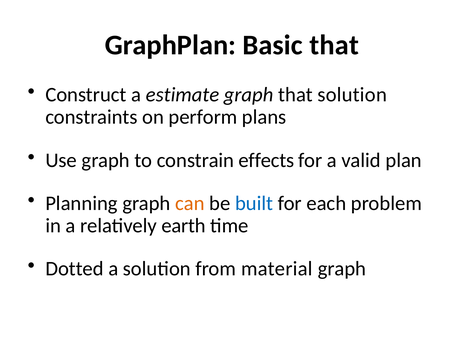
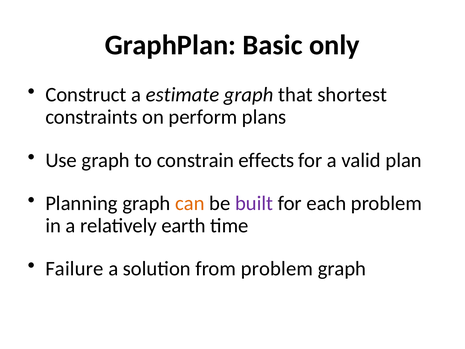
Basic that: that -> only (334, 45)
that solution: solution -> shortest (352, 95)
built colour: blue -> purple (254, 203)
Dotted: Dotted -> Failure (74, 268)
from material: material -> problem (277, 268)
